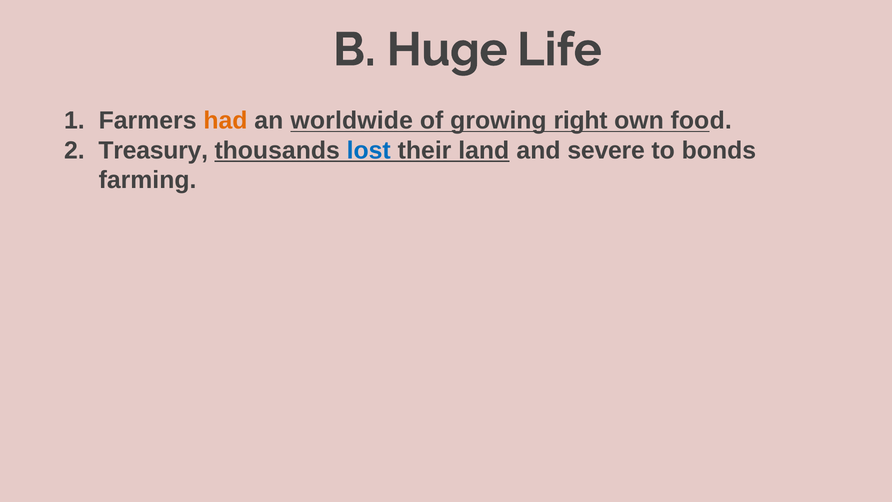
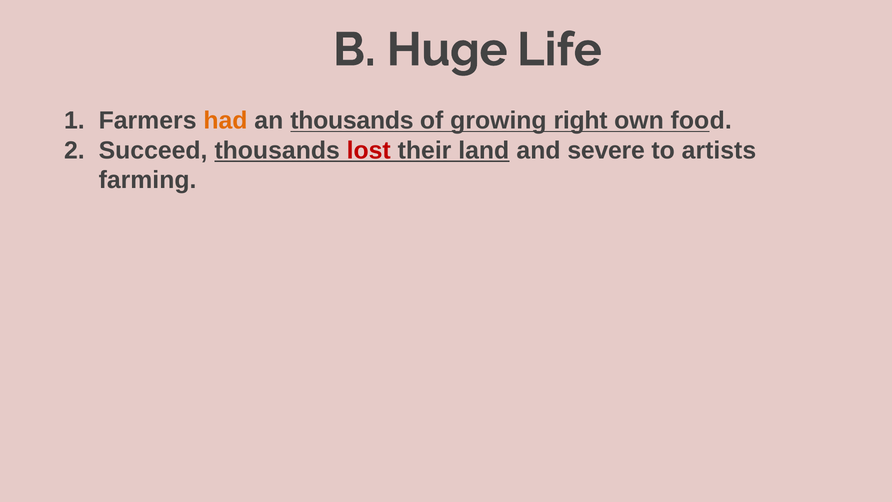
an worldwide: worldwide -> thousands (352, 121)
Treasury: Treasury -> Succeed (153, 150)
lost colour: blue -> red (369, 150)
bonds: bonds -> artists (719, 150)
